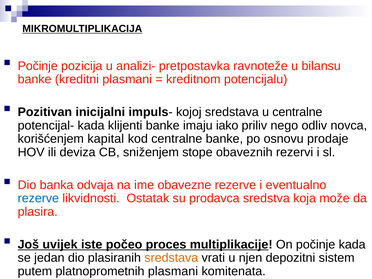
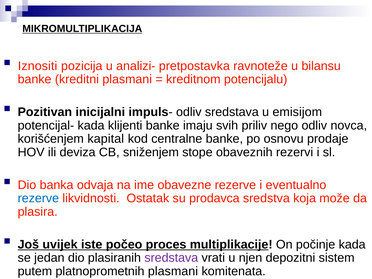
Počinje: Počinje -> Iznositi (38, 66)
impuls- kojoj: kojoj -> odliv (189, 112)
u centralne: centralne -> emisijom (297, 112)
iako: iako -> svih (227, 125)
sredstava colour: orange -> purple (171, 258)
